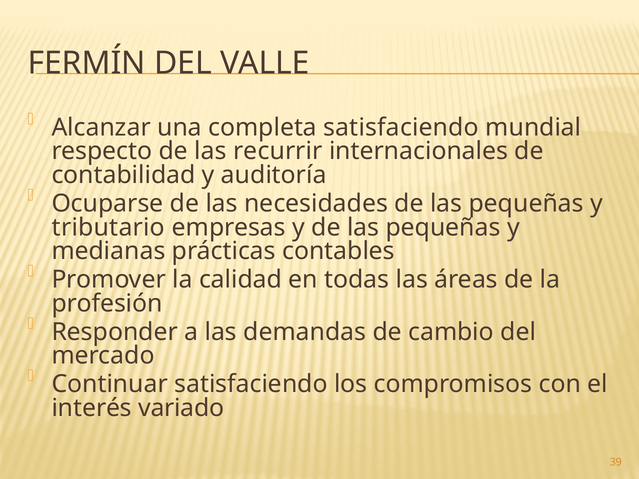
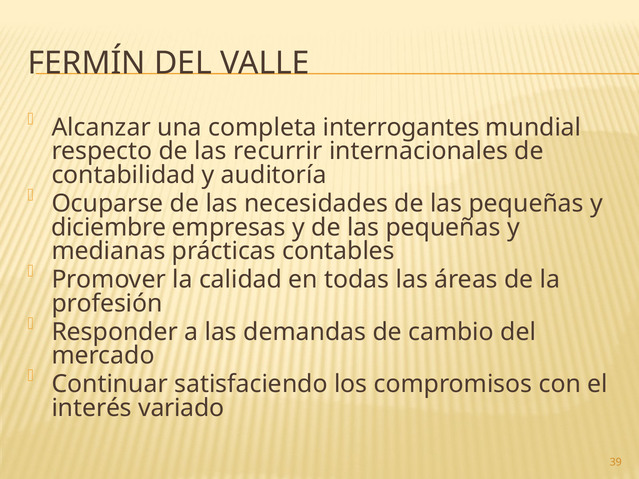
completa satisfaciendo: satisfaciendo -> interrogantes (401, 127)
tributario: tributario -> diciembre (109, 227)
